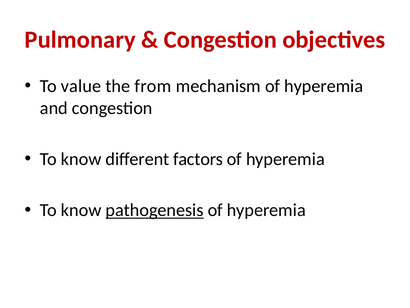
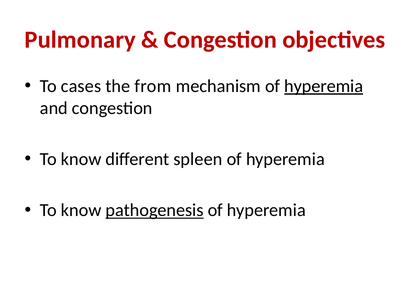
value: value -> cases (81, 86)
hyperemia underline: none -> present (324, 86)
factors: factors -> spleen (198, 159)
